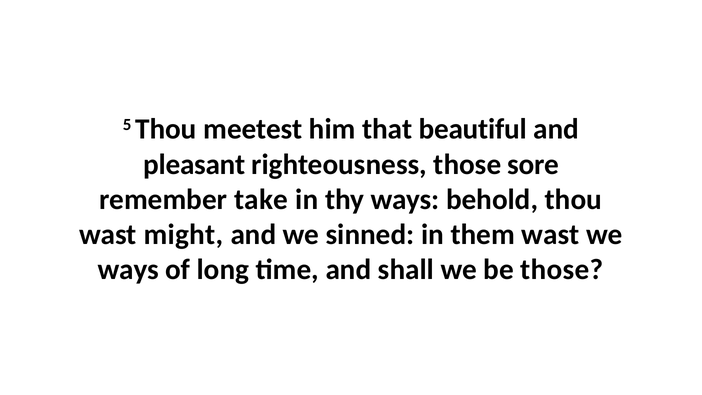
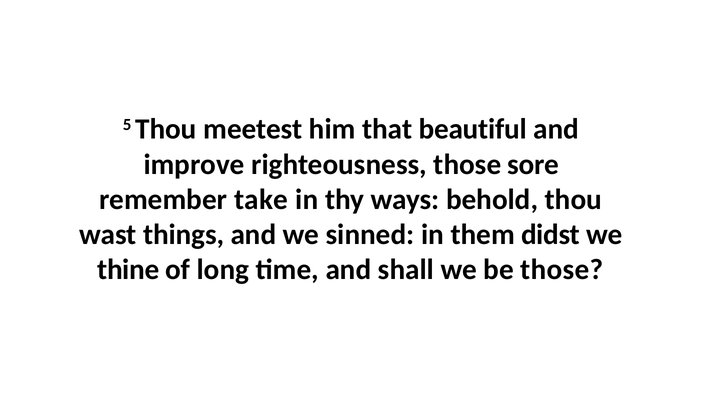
pleasant: pleasant -> improve (194, 164)
might: might -> things (184, 235)
them wast: wast -> didst (551, 235)
ways: ways -> thine (128, 270)
